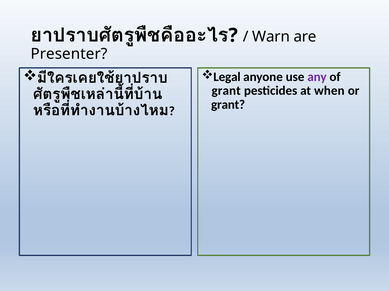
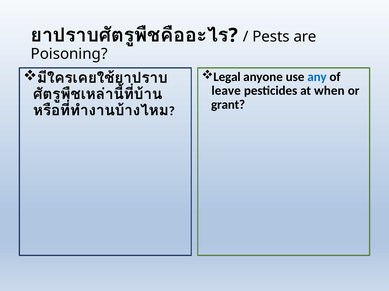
Warn: Warn -> Pests (271, 37)
Presenter: Presenter -> Poisoning (69, 54)
any colour: purple -> blue (317, 77)
grant: grant -> leave (226, 91)
